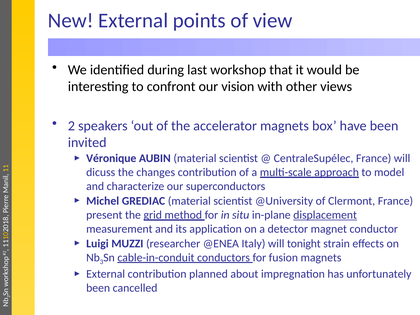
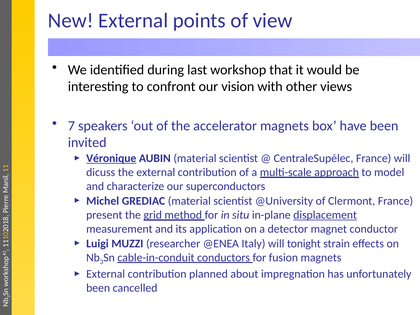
2: 2 -> 7 (71, 126)
Véronique underline: none -> present (111, 158)
the changes: changes -> external (156, 172)
